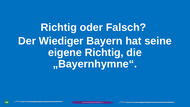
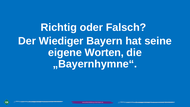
eigene Richtig: Richtig -> Worten (104, 52)
